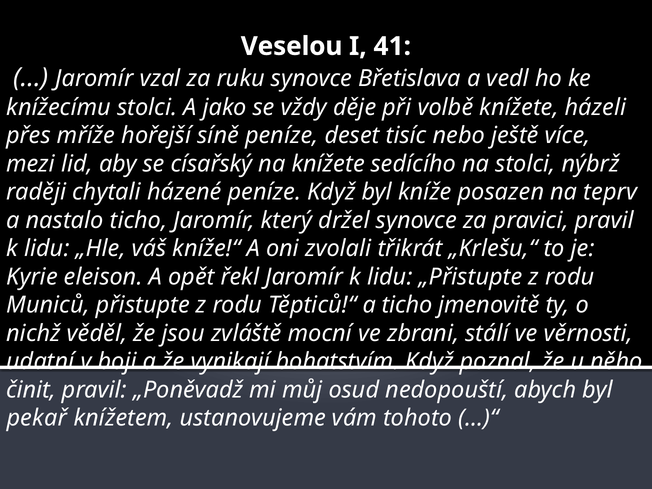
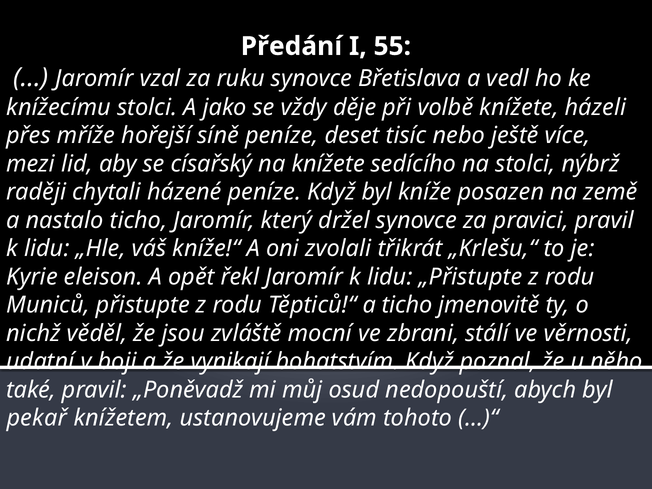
Veselou: Veselou -> Předání (291, 46)
41: 41 -> 55 (392, 46)
teprv: teprv -> země (611, 192)
činit: činit -> také (31, 390)
